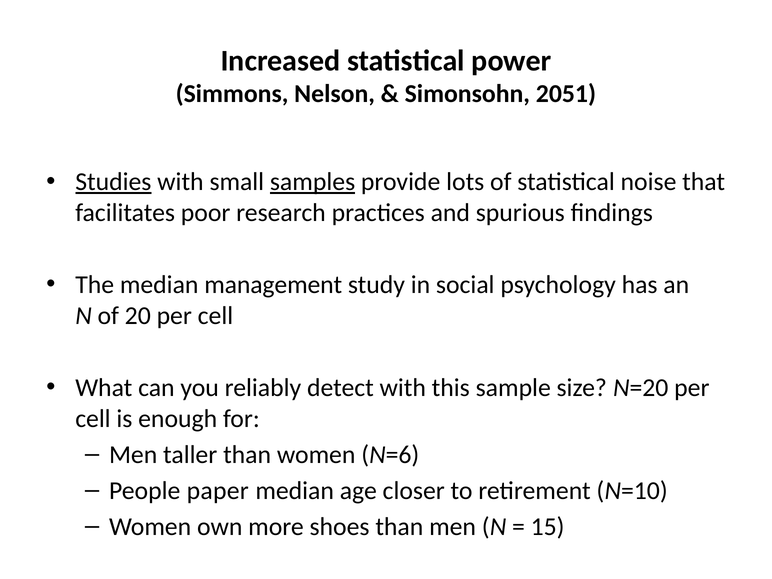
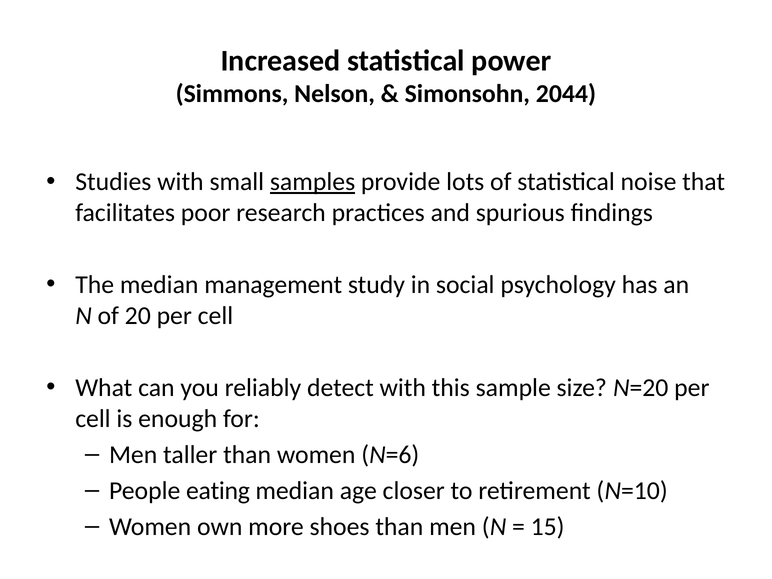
2051: 2051 -> 2044 (566, 94)
Studies underline: present -> none (113, 182)
paper: paper -> eating (218, 491)
